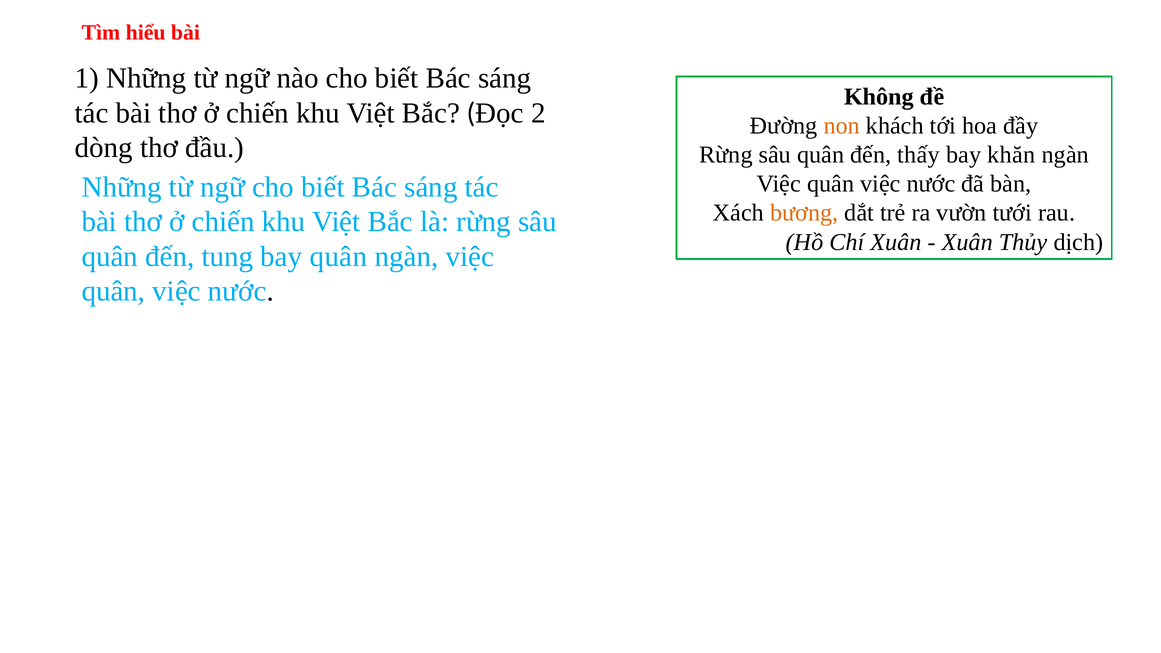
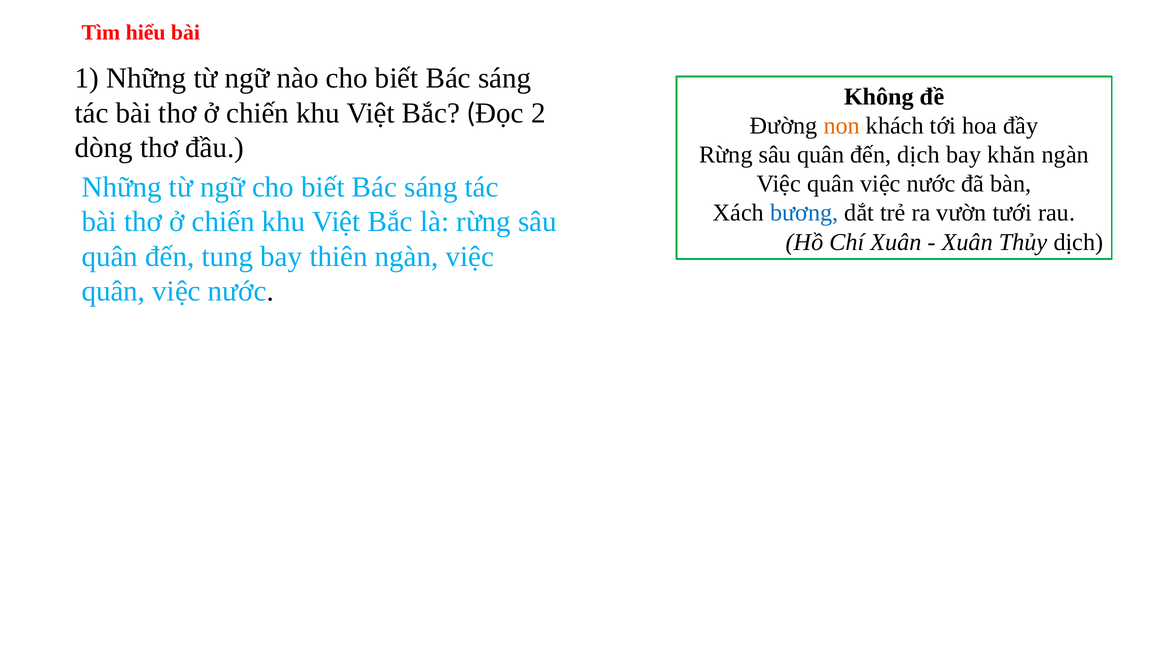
đến thấy: thấy -> dịch (919, 155)
bương colour: orange -> blue (804, 213)
bay quân: quân -> thiên (339, 257)
